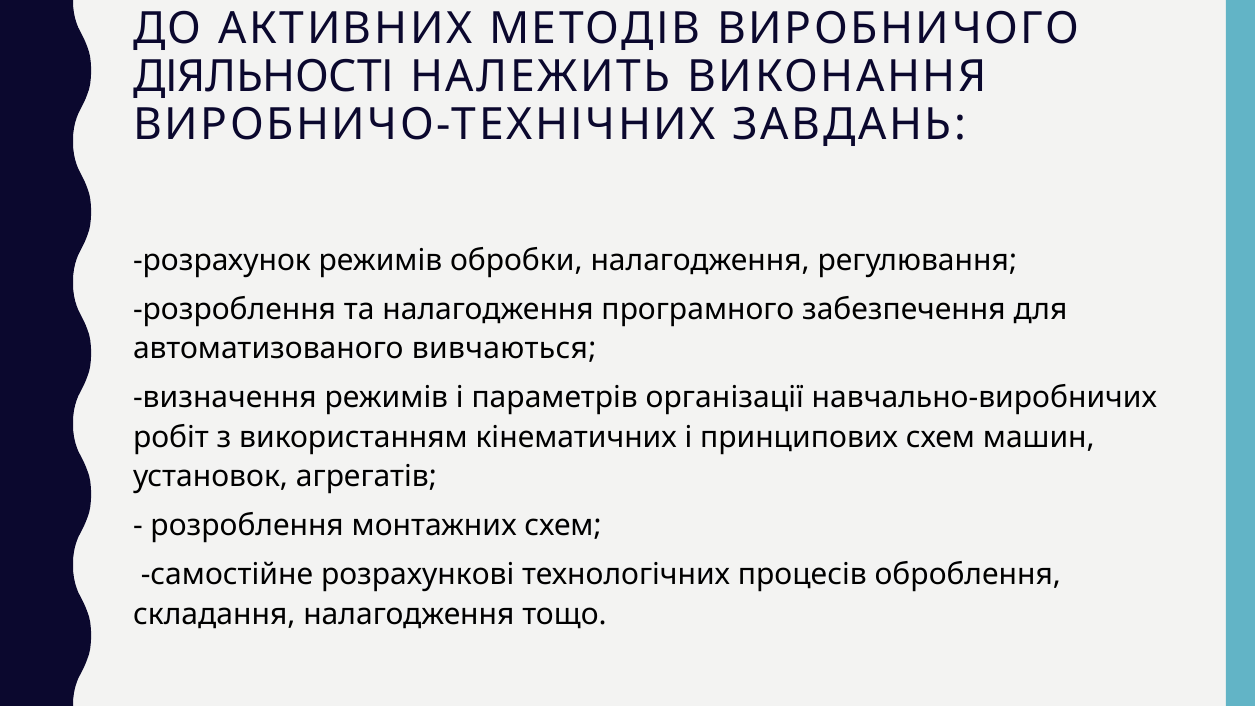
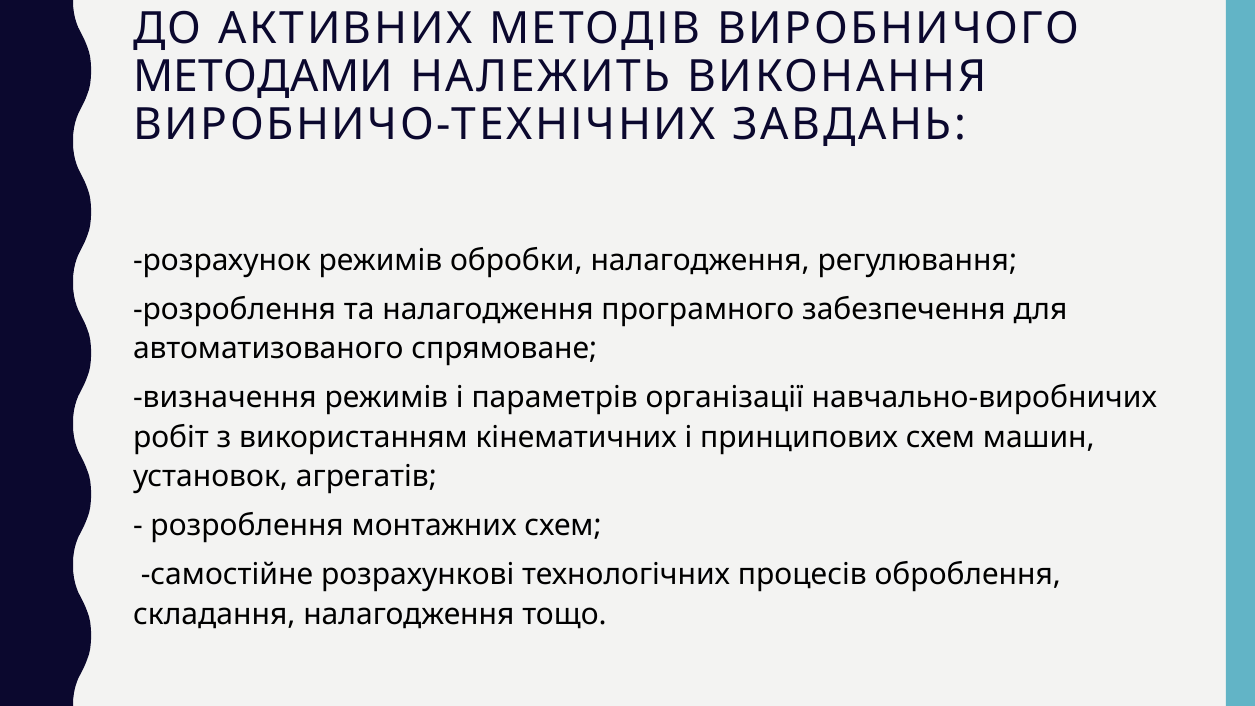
ДІЯЛЬНОСТІ: ДІЯЛЬНОСТІ -> МЕТОДАМИ (263, 76)
вивчаються: вивчаються -> спрямоване (504, 349)
